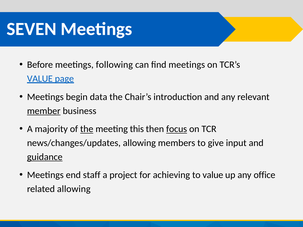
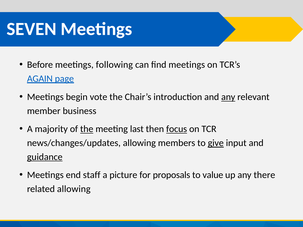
VALUE: VALUE -> AGAIN (40, 79)
data: data -> vote (99, 97)
any underline: none -> present (228, 97)
member underline: present -> none (44, 111)
this: this -> last (137, 129)
give underline: none -> present (216, 143)
project: project -> picture (123, 175)
achieving: achieving -> proposals (172, 175)
office: office -> there (264, 175)
